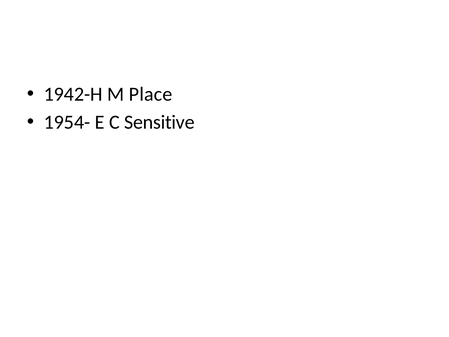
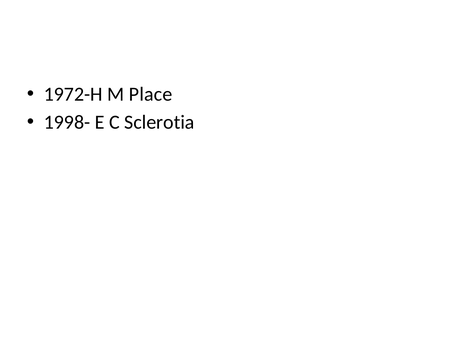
1942-H: 1942-H -> 1972-H (73, 94)
1954-: 1954- -> 1998- (67, 122)
Sensitive: Sensitive -> Sclerotia (159, 122)
